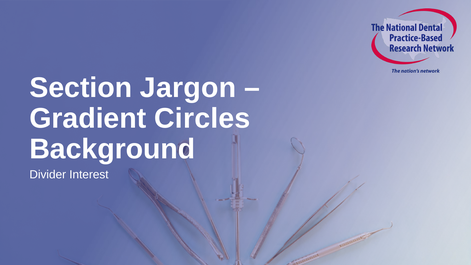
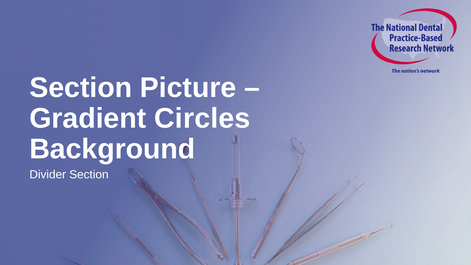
Jargon: Jargon -> Picture (188, 88)
Divider Interest: Interest -> Section (89, 175)
